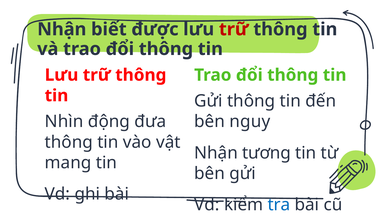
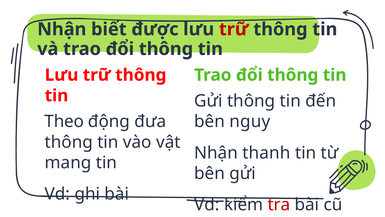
Nhìn: Nhìn -> Theo (64, 121)
tương: tương -> thanh (266, 153)
tra colour: blue -> red (279, 204)
